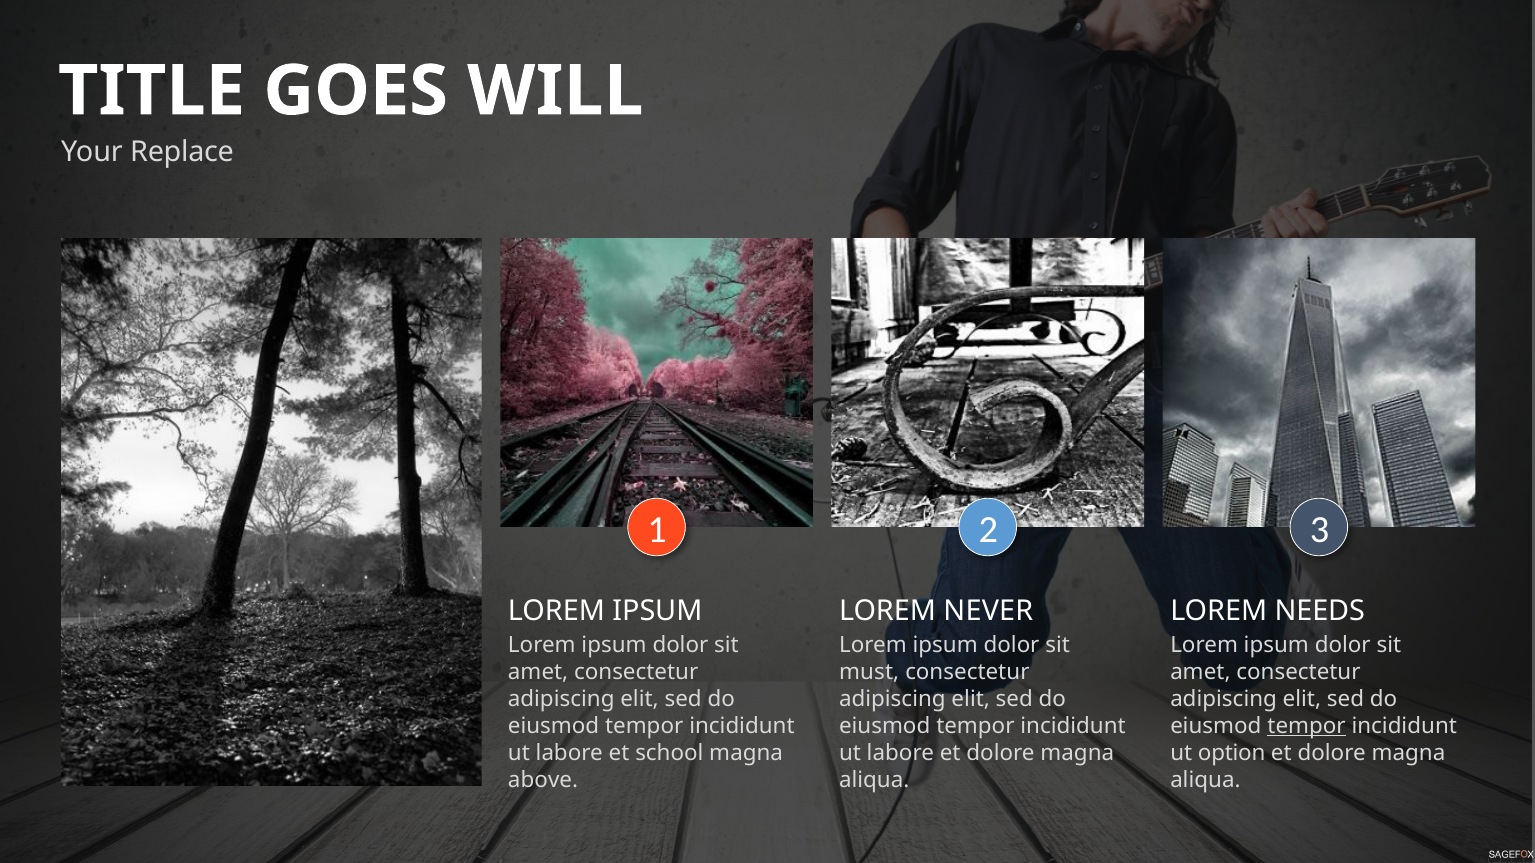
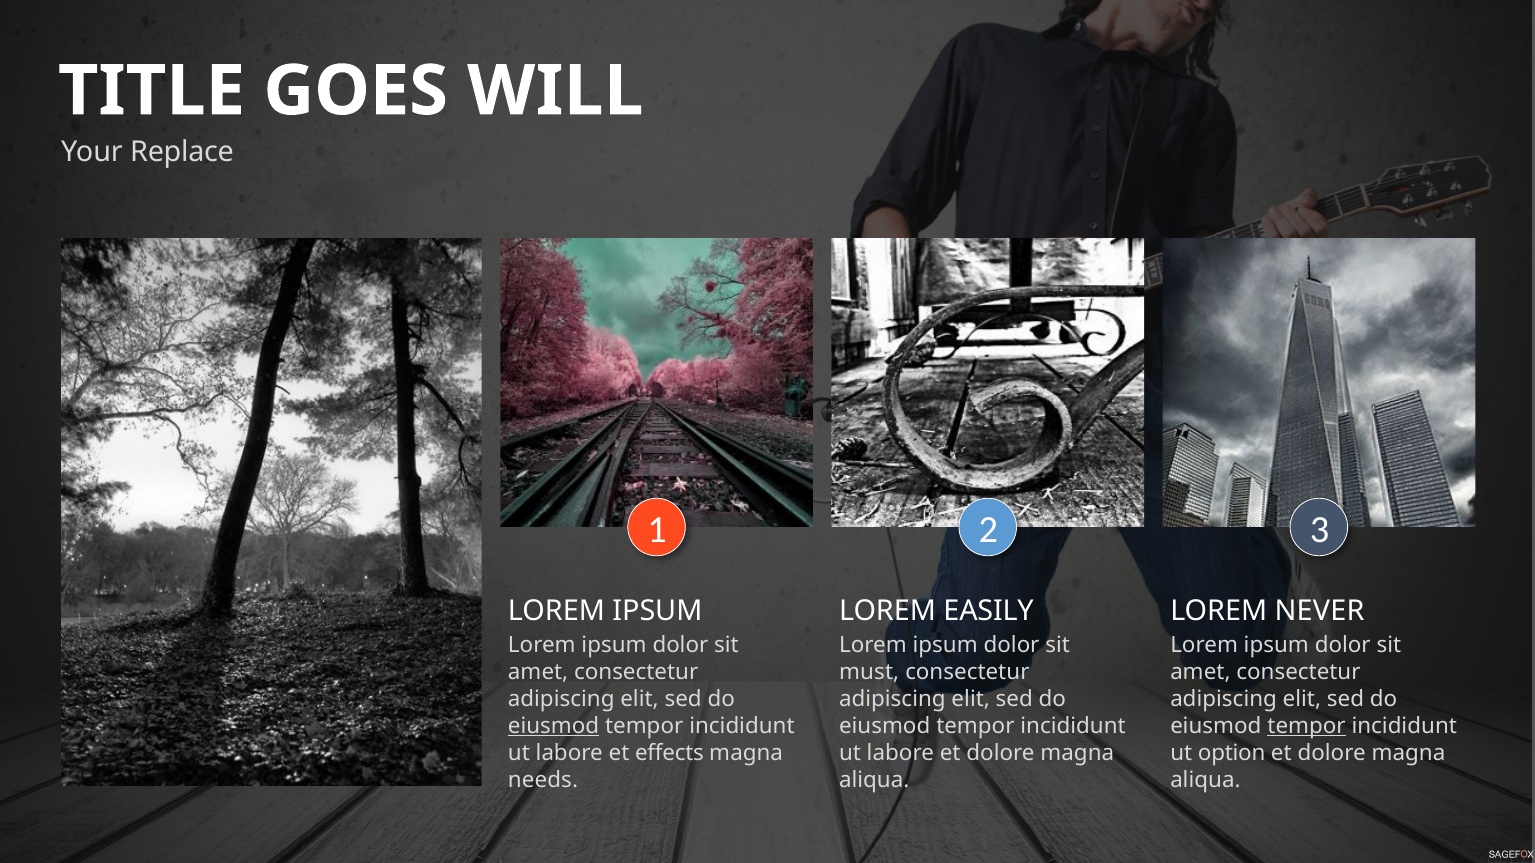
NEVER: NEVER -> EASILY (989, 611)
NEEDS: NEEDS -> NEVER (1320, 611)
eiusmod underline: none -> present (554, 726)
school: school -> effects (669, 753)
above: above -> needs (543, 780)
